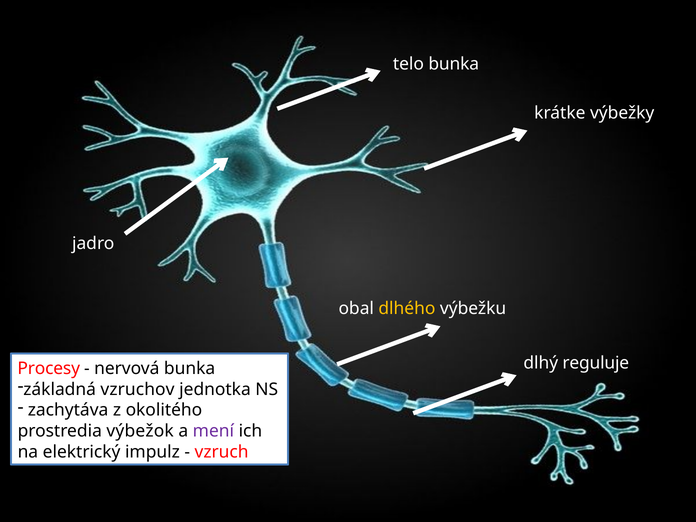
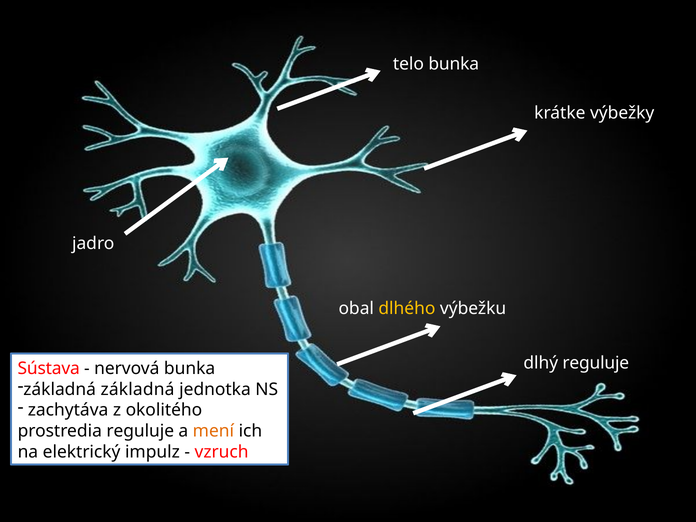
Procesy: Procesy -> Sústava (49, 368)
základná vzruchov: vzruchov -> základná (137, 389)
prostredia výbežok: výbežok -> reguluje (140, 431)
mení colour: purple -> orange (213, 431)
